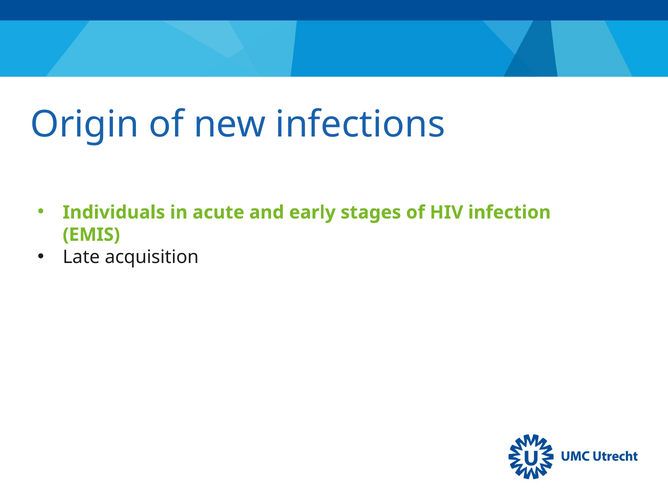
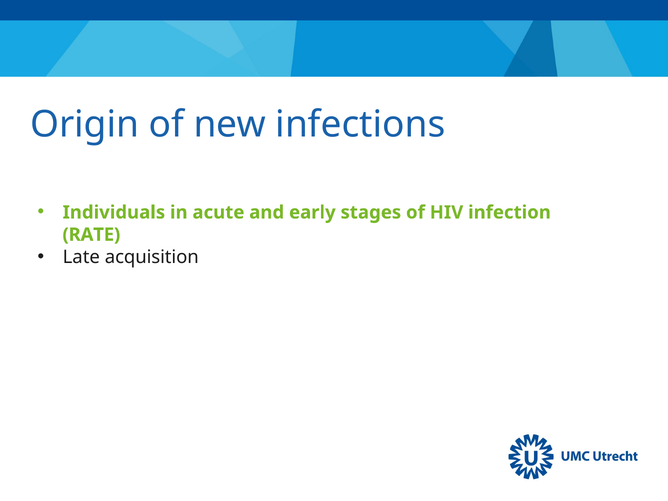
EMIS: EMIS -> RATE (91, 235)
